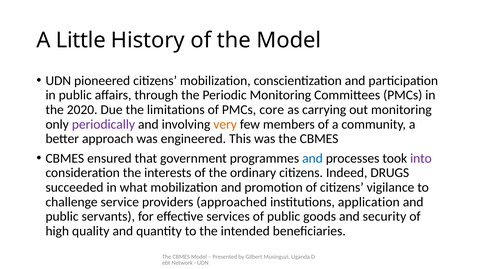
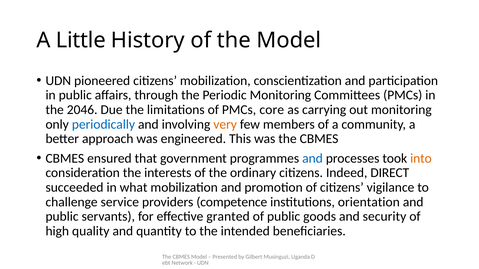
2020: 2020 -> 2046 (82, 110)
periodically colour: purple -> blue (103, 124)
into colour: purple -> orange (421, 159)
DRUGS: DRUGS -> DIRECT (390, 173)
approached: approached -> competence (232, 202)
application: application -> orientation (369, 202)
services: services -> granted (228, 217)
